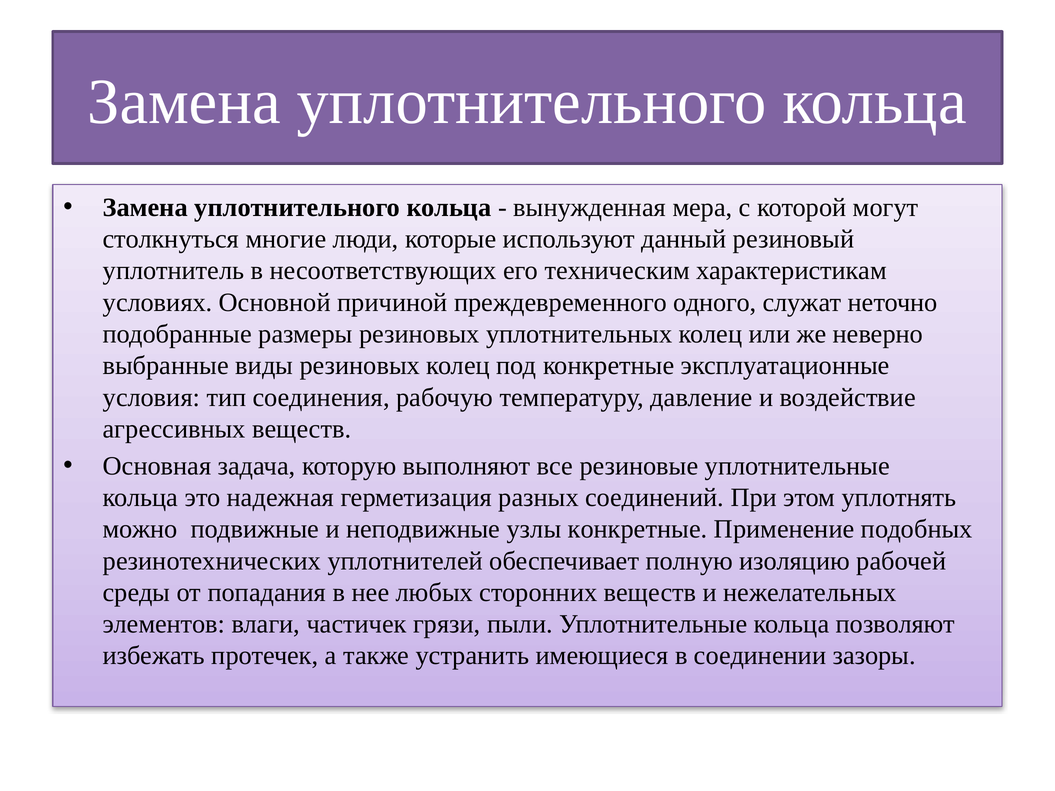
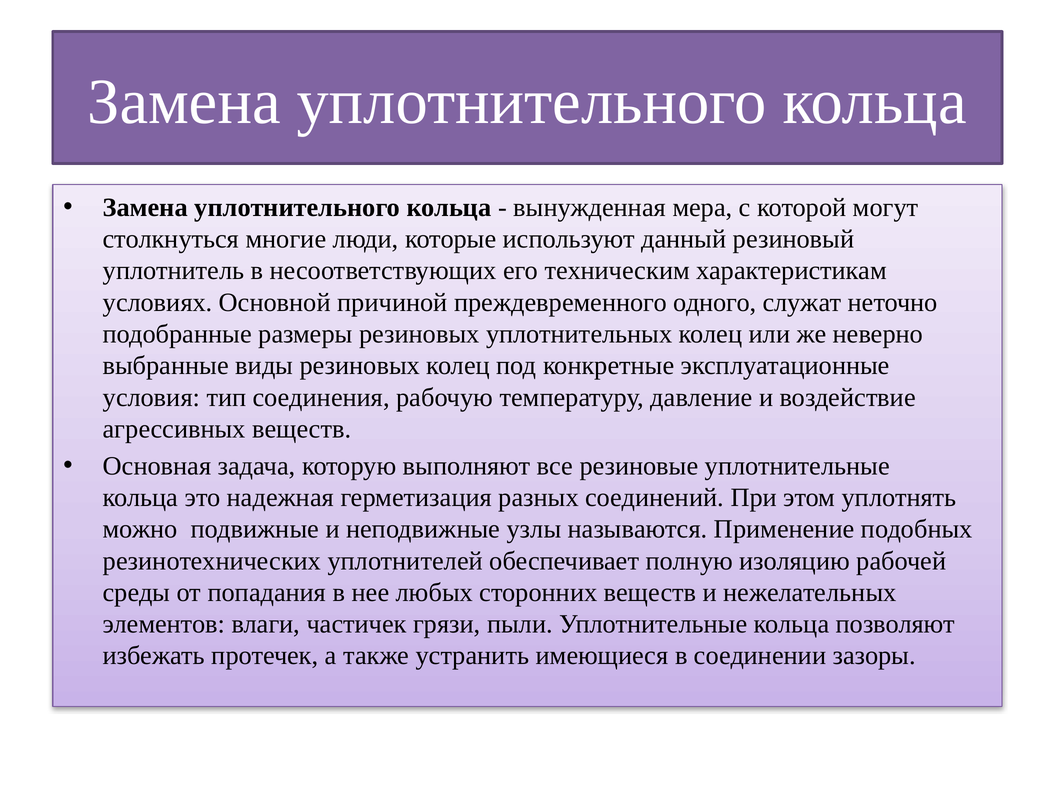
узлы конкретные: конкретные -> называются (638, 529)
